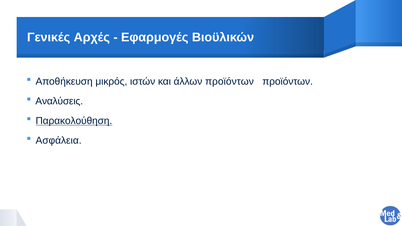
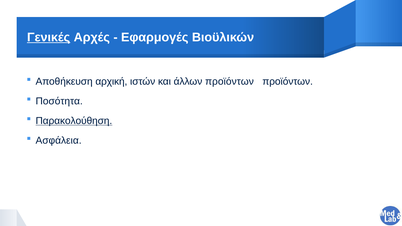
Γενικές underline: none -> present (49, 37)
μικρός: μικρός -> αρχική (111, 82)
Αναλύσεις: Αναλύσεις -> Ποσότητα (59, 101)
